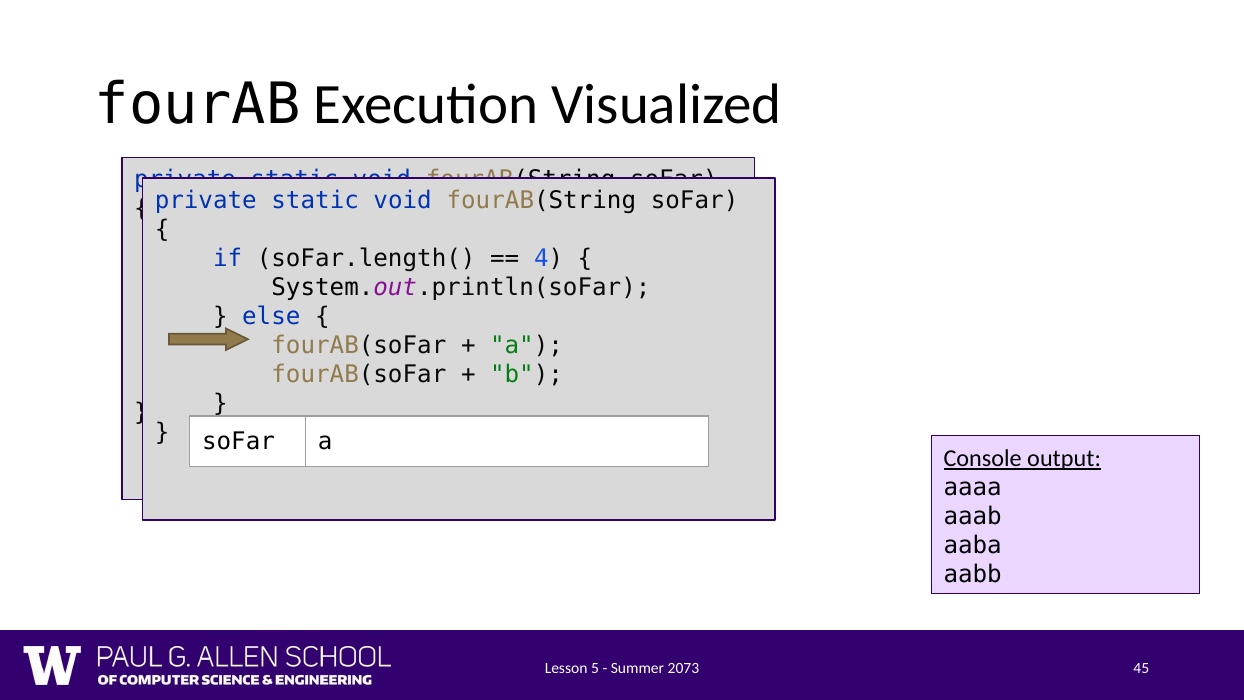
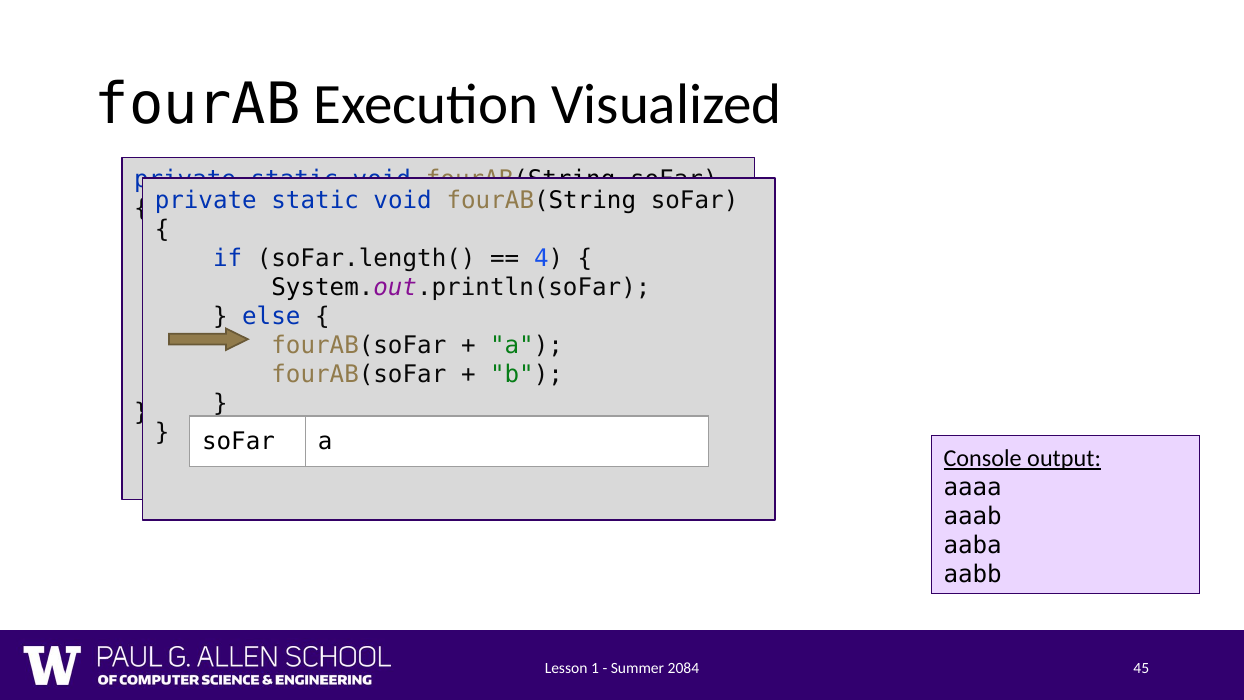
5: 5 -> 1 (595, 668)
2073: 2073 -> 2084 (683, 668)
